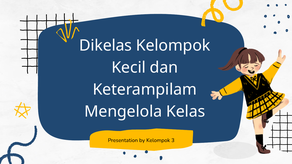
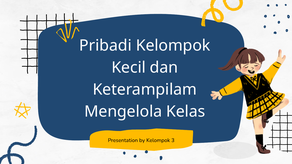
Dikelas: Dikelas -> Pribadi (105, 46)
